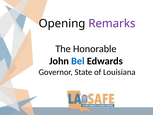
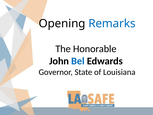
Remarks colour: purple -> blue (112, 24)
